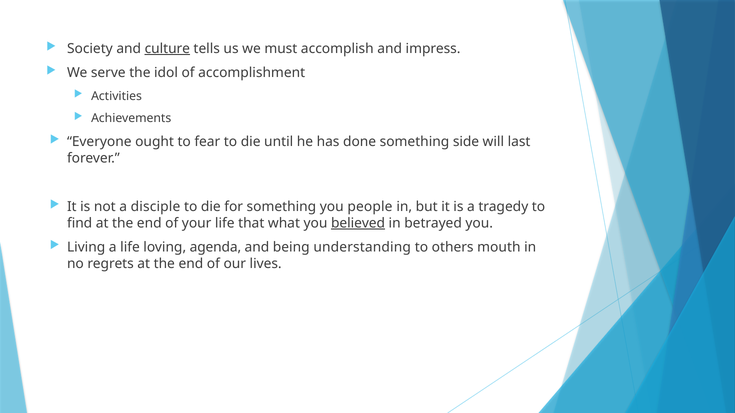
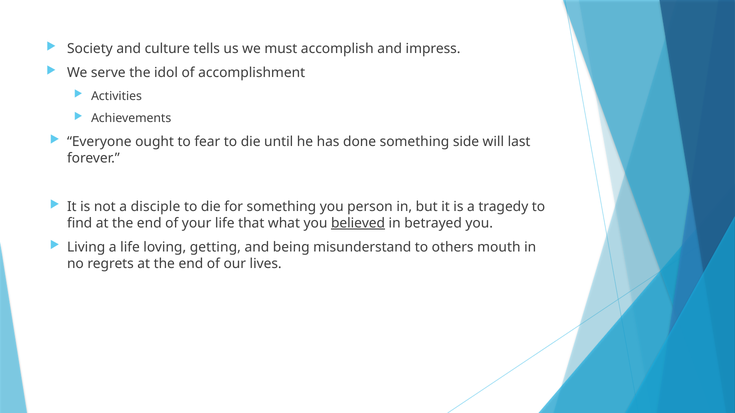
culture underline: present -> none (167, 49)
people: people -> person (370, 207)
agenda: agenda -> getting (215, 248)
understanding: understanding -> misunderstand (362, 248)
